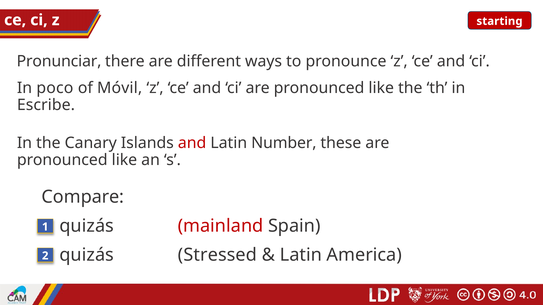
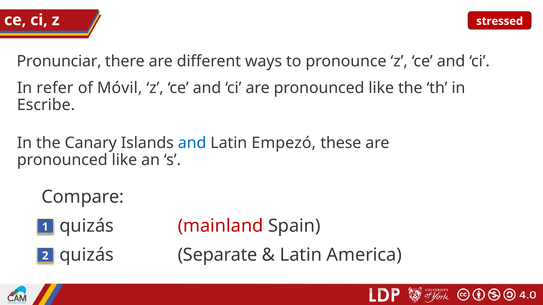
starting: starting -> stressed (500, 21)
poco: poco -> refer (55, 88)
and colour: red -> blue (192, 143)
Number: Number -> Empezó (284, 143)
Stressed: Stressed -> Separate (218, 255)
